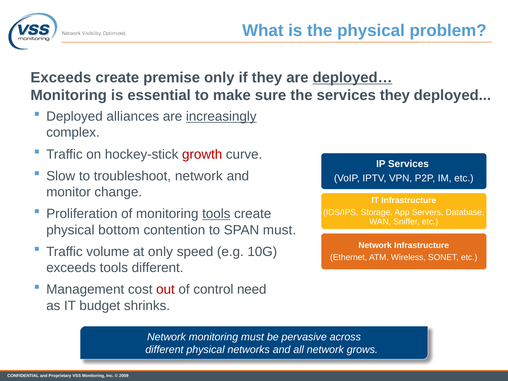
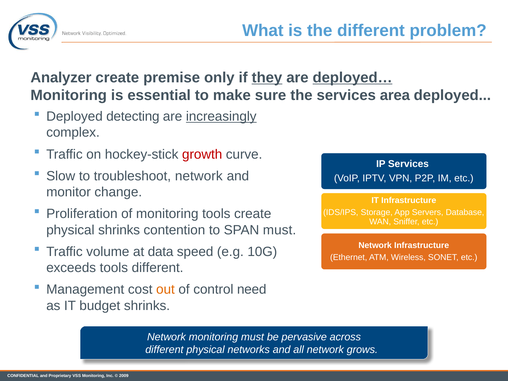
the physical: physical -> different (371, 31)
Exceeds: Exceeds -> Analyzer (61, 78)
they underline: none -> present (267, 78)
services they: they -> area (395, 95)
alliances: alliances -> detecting (133, 116)
tools underline: present -> none (216, 214)
physical bottom: bottom -> shrinks (119, 230)
at only: only -> data (161, 252)
out colour: red -> orange (165, 290)
